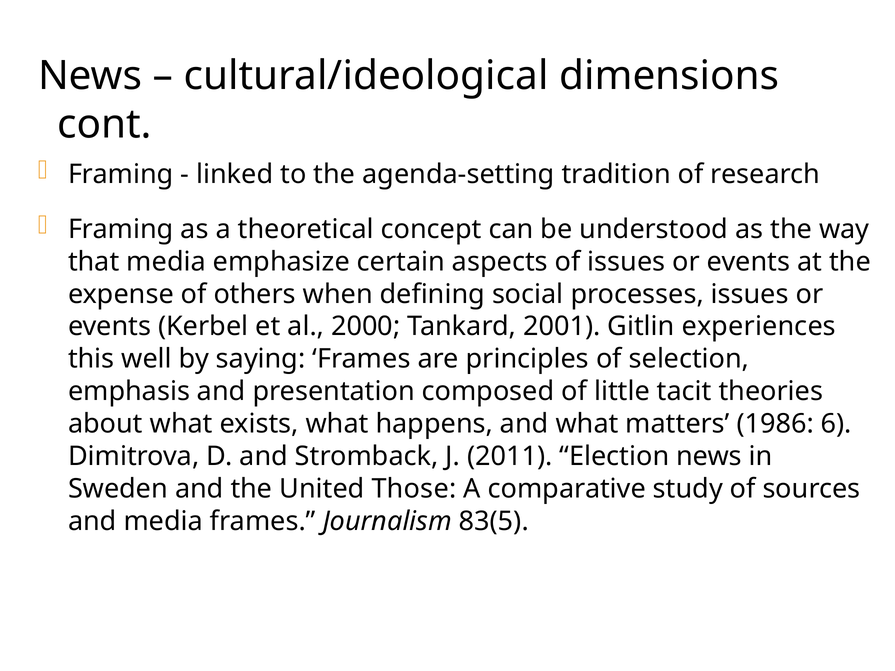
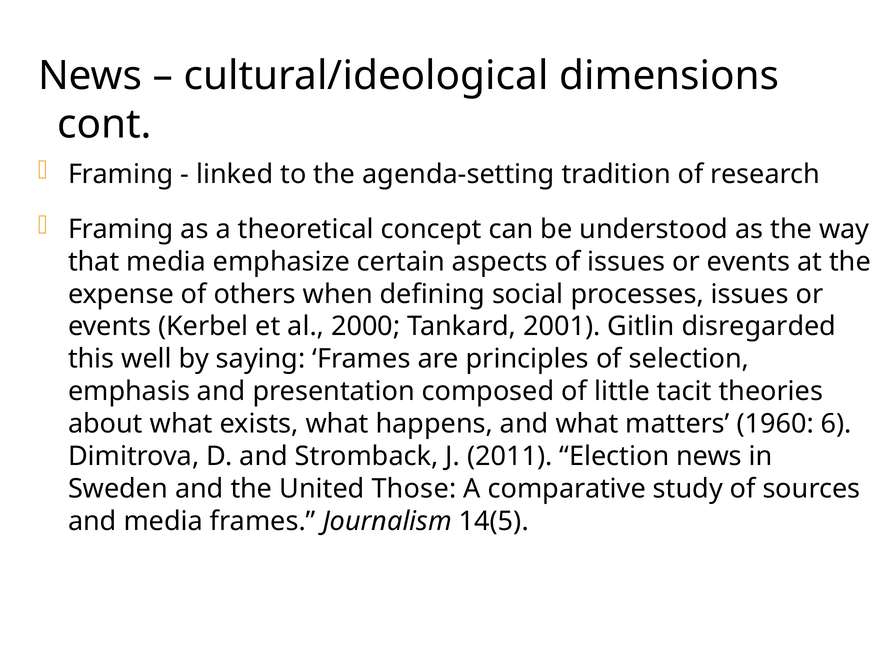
experiences: experiences -> disregarded (759, 327)
1986: 1986 -> 1960 (775, 424)
83(5: 83(5 -> 14(5 (494, 521)
